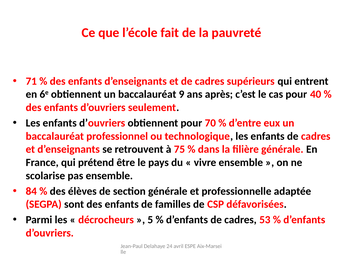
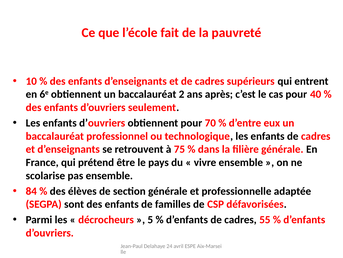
71: 71 -> 10 (31, 81)
9: 9 -> 2 (182, 94)
53: 53 -> 55 (265, 219)
